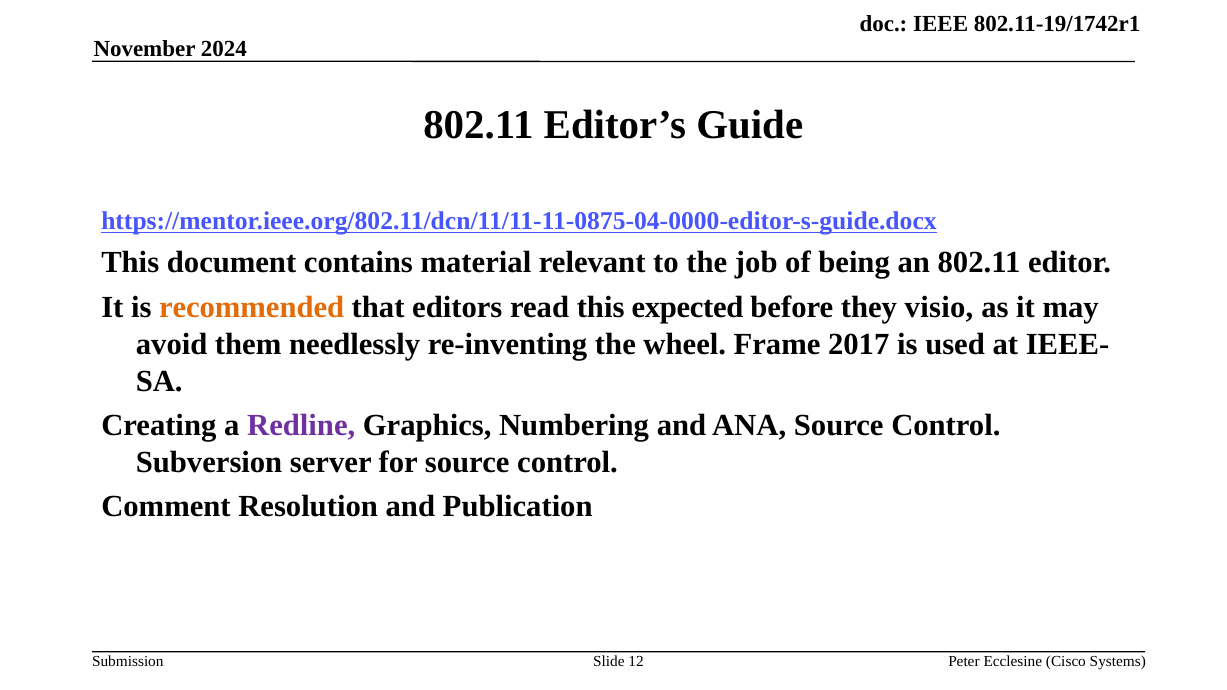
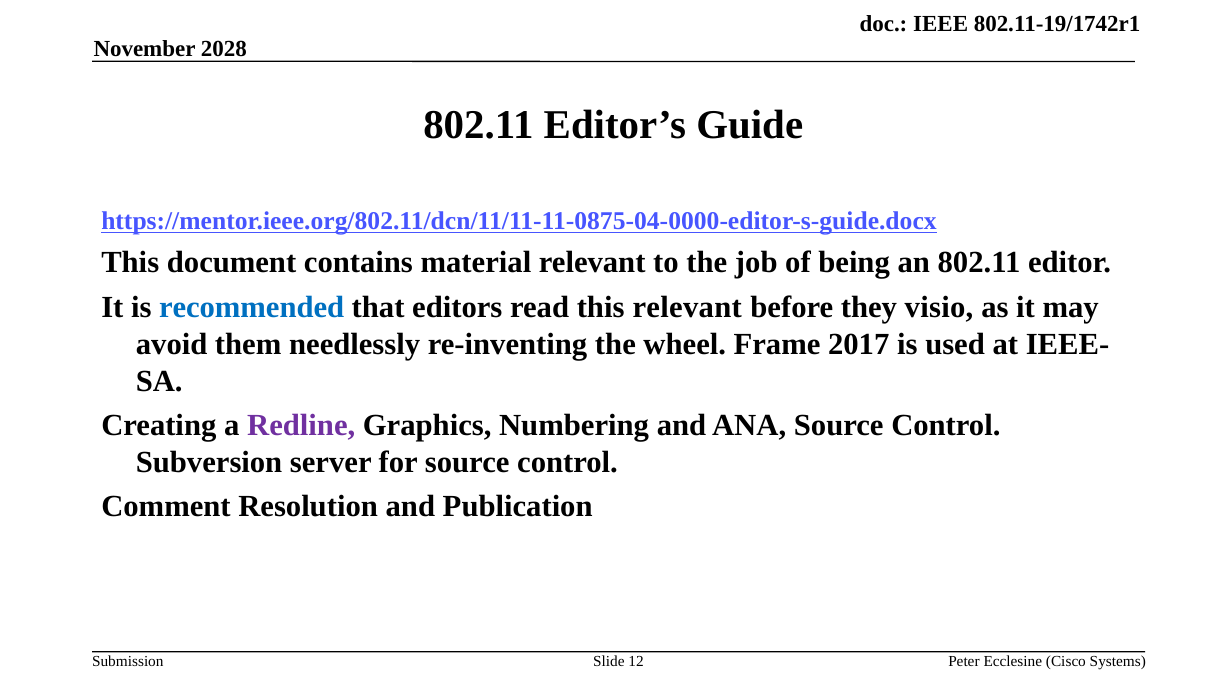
2024: 2024 -> 2028 (224, 49)
recommended colour: orange -> blue (252, 307)
this expected: expected -> relevant (687, 307)
